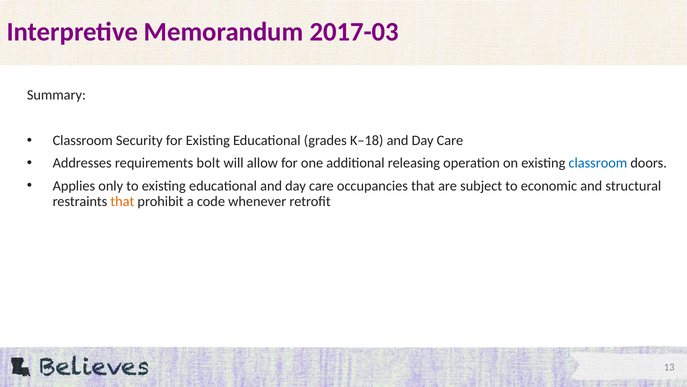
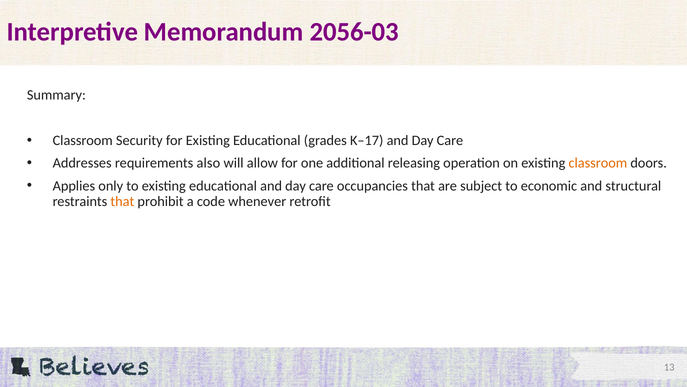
2017-03: 2017-03 -> 2056-03 (354, 32)
K–18: K–18 -> K–17 (367, 140)
bolt: bolt -> also (208, 163)
classroom colour: blue -> orange (598, 163)
